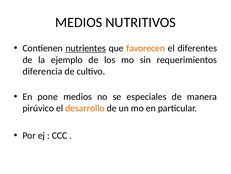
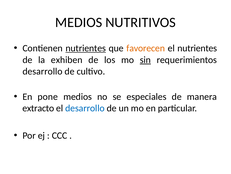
el diferentes: diferentes -> nutrientes (197, 48)
ejemplo: ejemplo -> exhiben (67, 60)
sin underline: none -> present (145, 60)
diferencia: diferencia -> desarrollo (42, 71)
pirúvico: pirúvico -> extracto (38, 108)
desarrollo colour: orange -> blue (85, 108)
